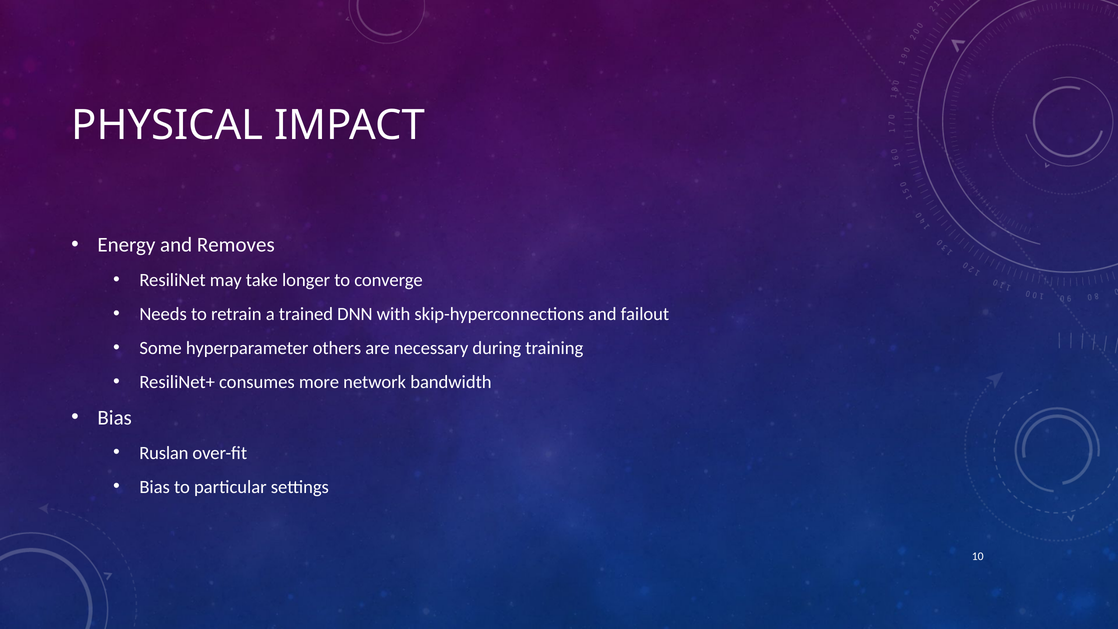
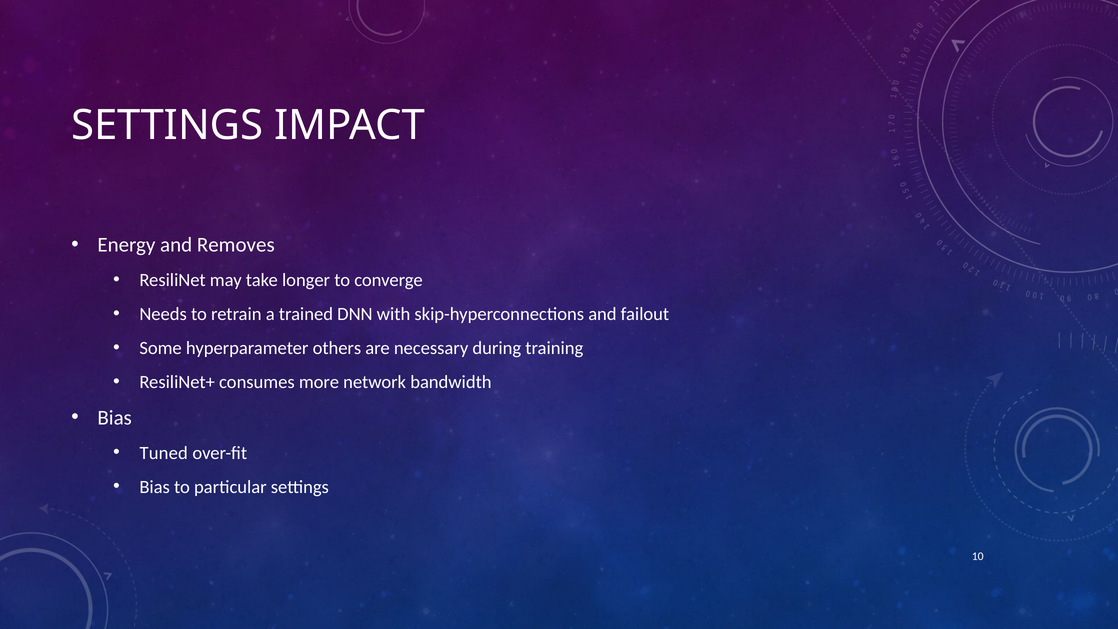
PHYSICAL: PHYSICAL -> SETTINGS (167, 126)
Ruslan: Ruslan -> Tuned (164, 453)
